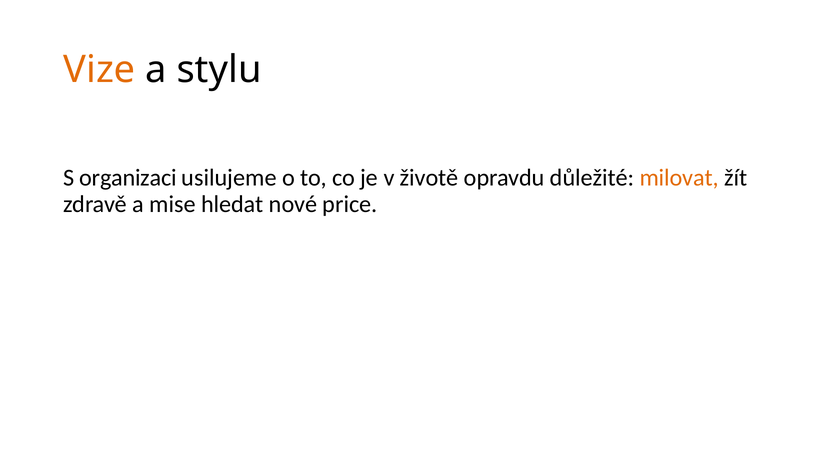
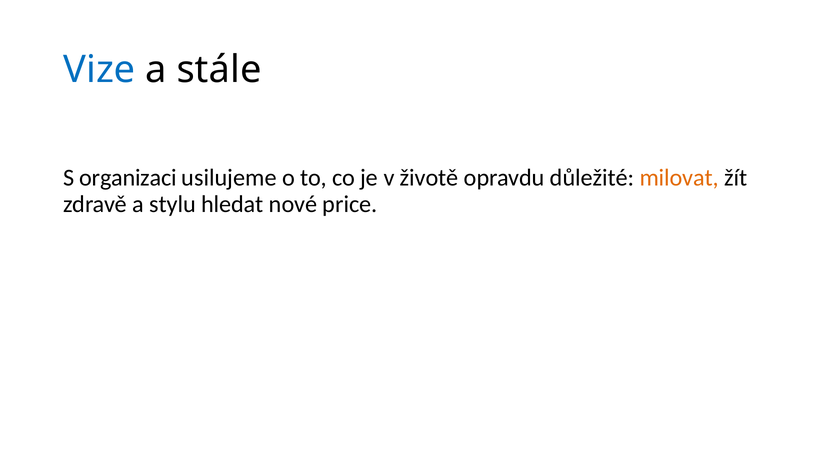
Vize colour: orange -> blue (99, 70)
stylu: stylu -> stále (219, 70)
mise: mise -> stylu (173, 204)
